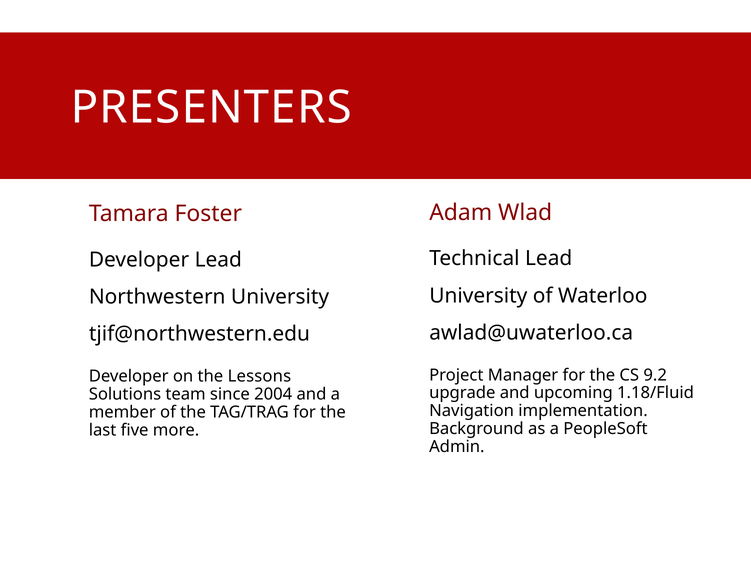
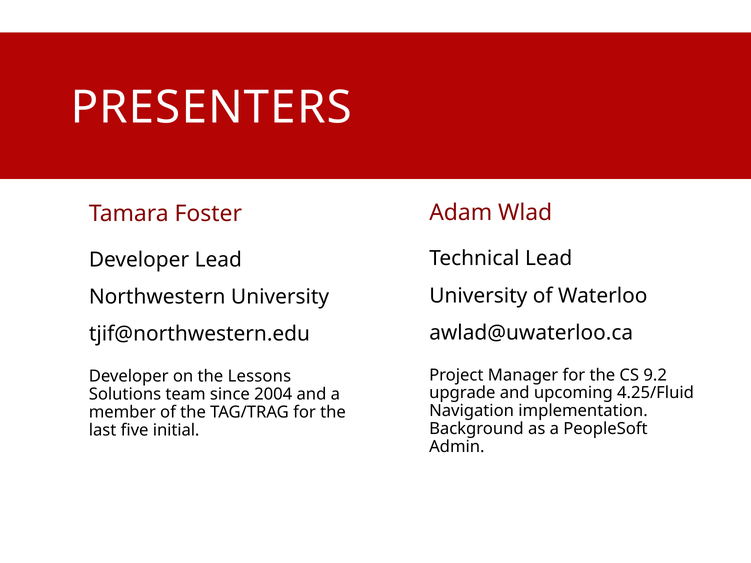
1.18/Fluid: 1.18/Fluid -> 4.25/Fluid (655, 393)
more: more -> initial (176, 430)
